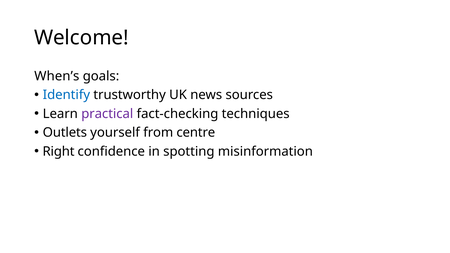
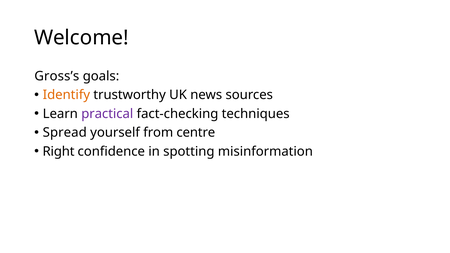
When’s: When’s -> Gross’s (57, 76)
Identify colour: blue -> orange (66, 95)
Outlets: Outlets -> Spread (65, 133)
